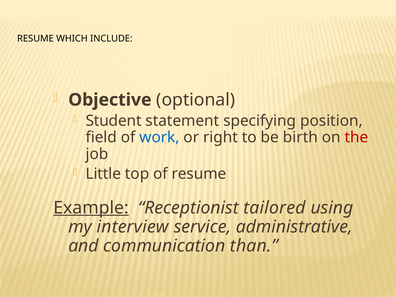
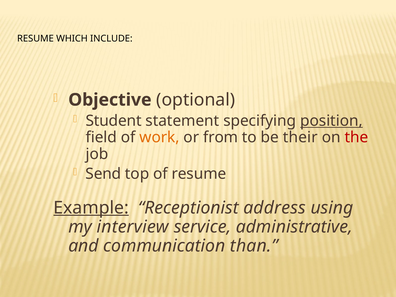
position underline: none -> present (331, 121)
work colour: blue -> orange (159, 137)
right: right -> from (221, 137)
birth: birth -> their (300, 137)
Little: Little -> Send (103, 174)
tailored: tailored -> address (274, 208)
